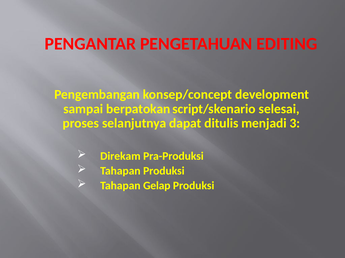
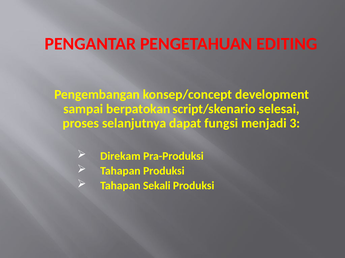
ditulis: ditulis -> fungsi (221, 124)
Gelap: Gelap -> Sekali (157, 186)
